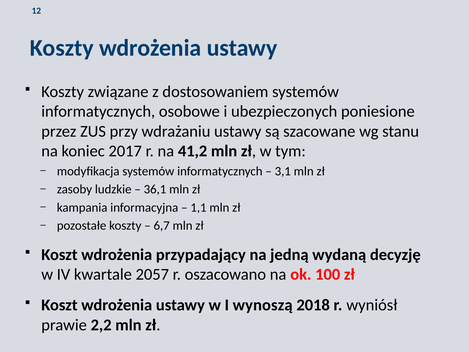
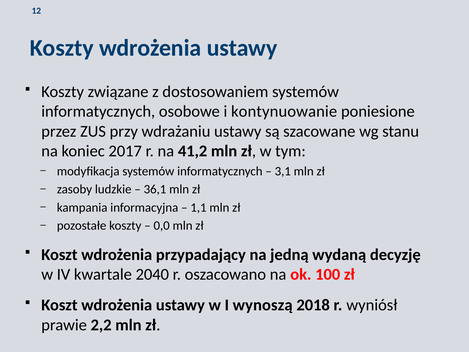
ubezpieczonych: ubezpieczonych -> kontynuowanie (284, 111)
6,7: 6,7 -> 0,0 (162, 226)
2057: 2057 -> 2040 (152, 274)
